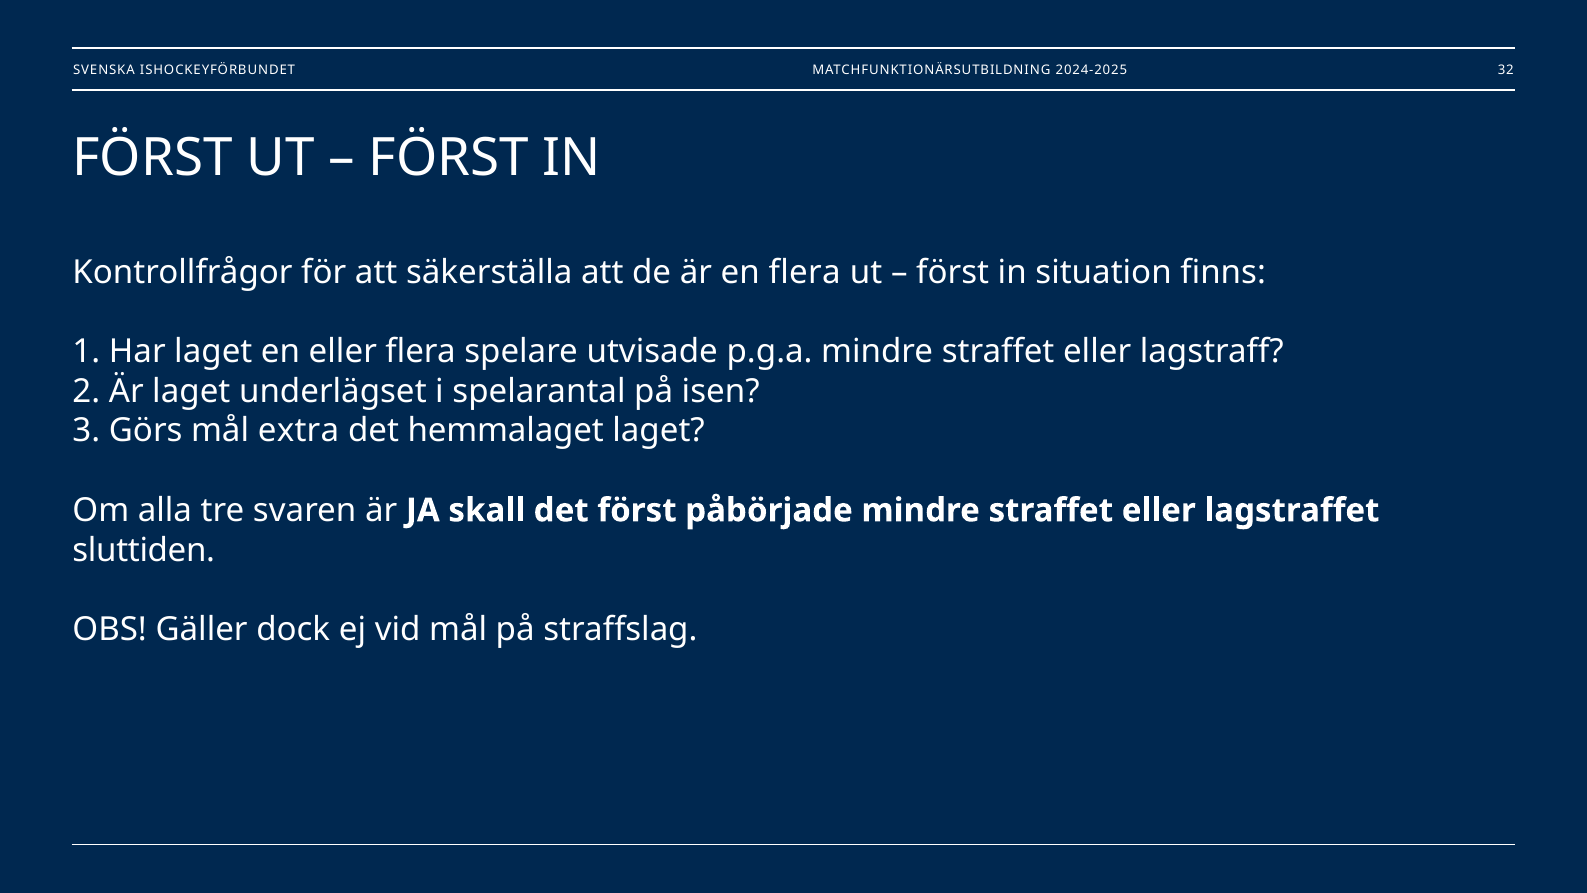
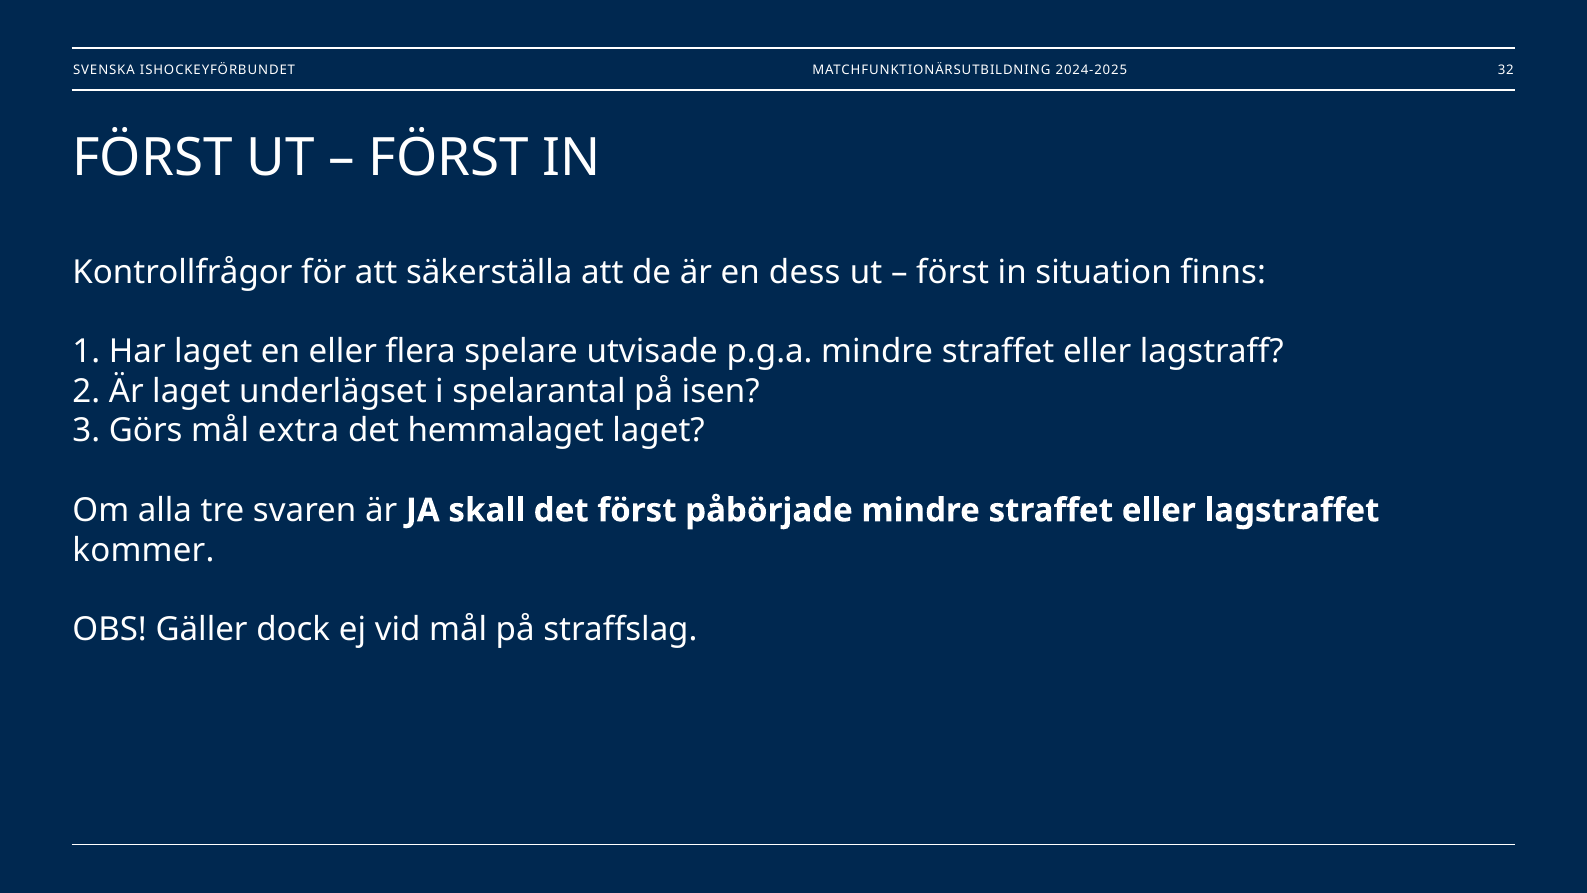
en flera: flera -> dess (805, 272)
sluttiden: sluttiden -> kommer (143, 550)
